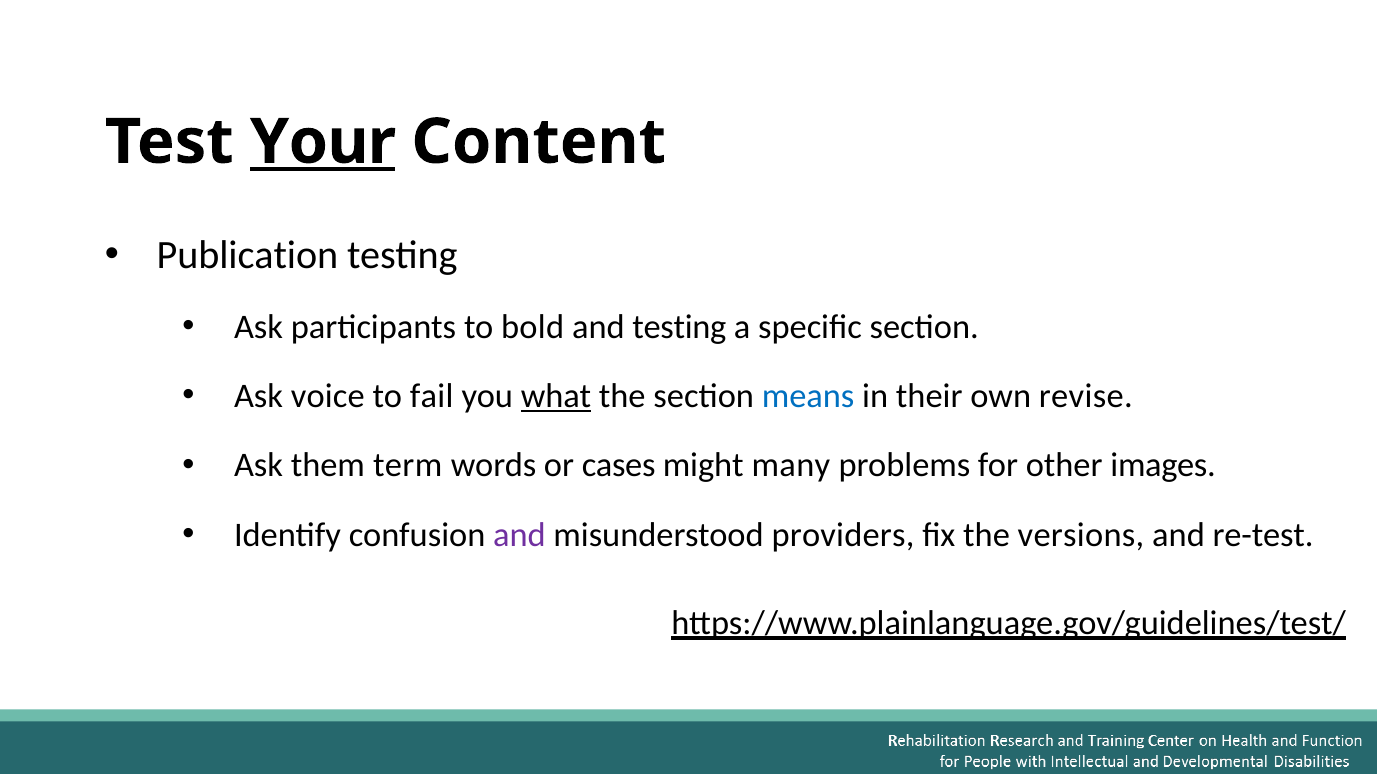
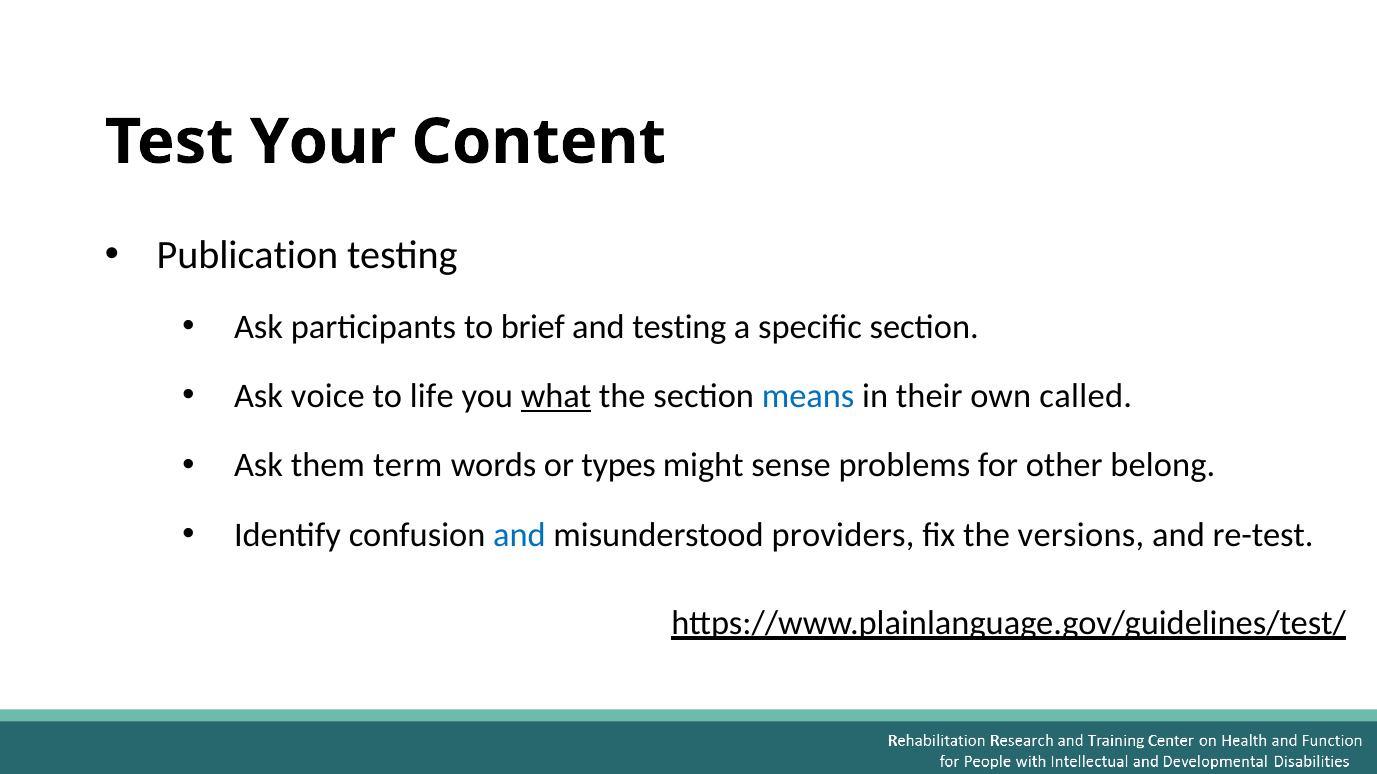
Your underline: present -> none (323, 142)
bold: bold -> brief (533, 328)
fail: fail -> life (432, 397)
revise: revise -> called (1086, 397)
cases: cases -> types (619, 466)
many: many -> sense (791, 466)
images: images -> belong (1163, 466)
and colour: purple -> blue (519, 535)
